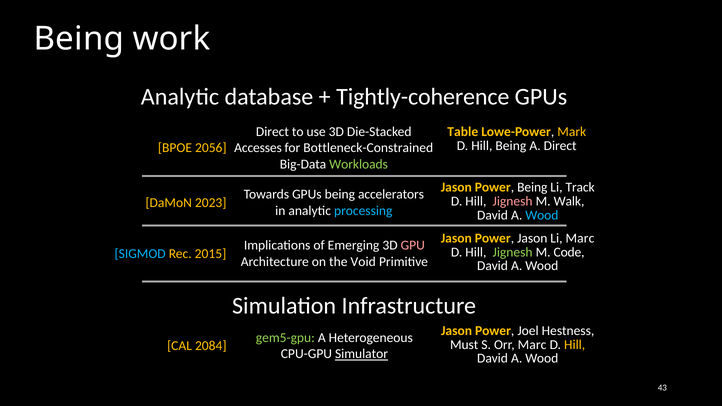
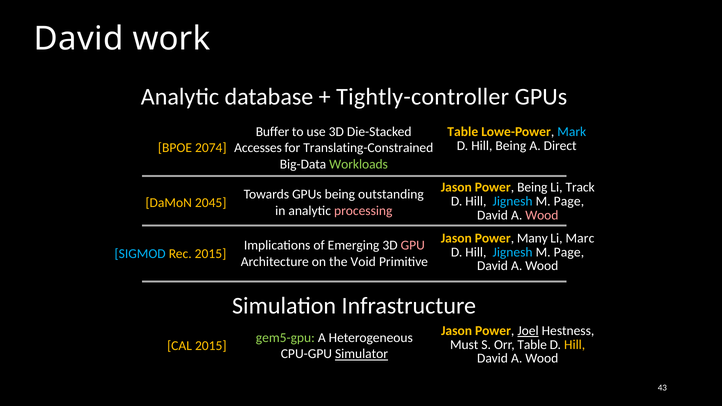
Being: Being -> David (79, 39)
Tightly-coherence: Tightly-coherence -> Tightly-controller (423, 97)
Direct: Direct -> Buffer (273, 132)
Mark colour: yellow -> light blue (572, 132)
Bottleneck-Constrained: Bottleneck-Constrained -> Translating-Constrained (368, 148)
2056: 2056 -> 2074 (211, 148)
accelerators: accelerators -> outstanding (391, 194)
Jignesh colour: pink -> light blue (513, 201)
Walk: Walk -> Page (569, 201)
2023: 2023 -> 2045 (211, 203)
processing colour: light blue -> pink (363, 211)
Wood colour: light blue -> pink (542, 215)
Power Jason: Jason -> Many (532, 238)
Jignesh colour: light green -> light blue (513, 252)
Code: Code -> Page (569, 252)
Joel underline: none -> present (528, 331)
Orr Marc: Marc -> Table (532, 345)
CAL 2084: 2084 -> 2015 (211, 346)
